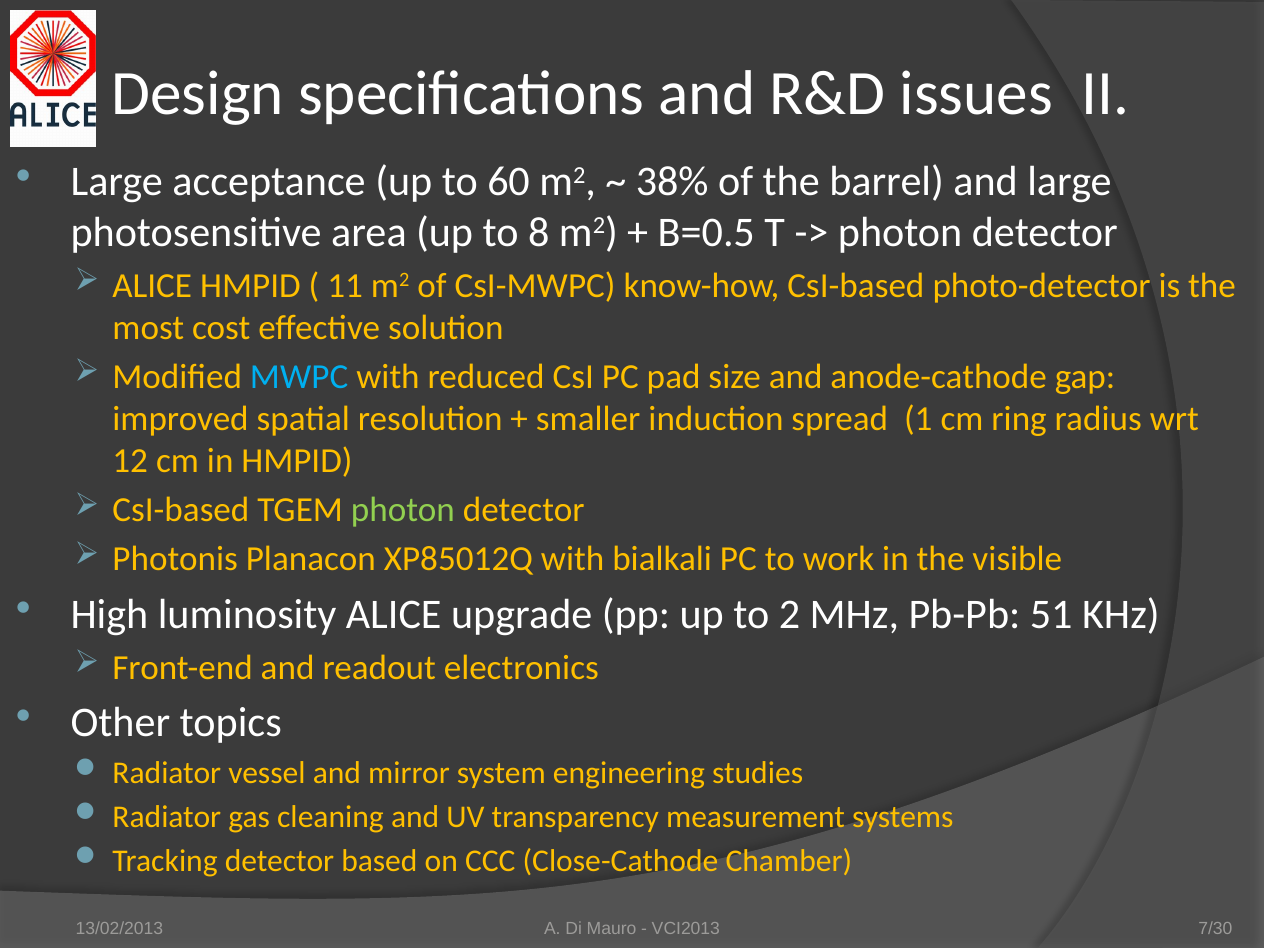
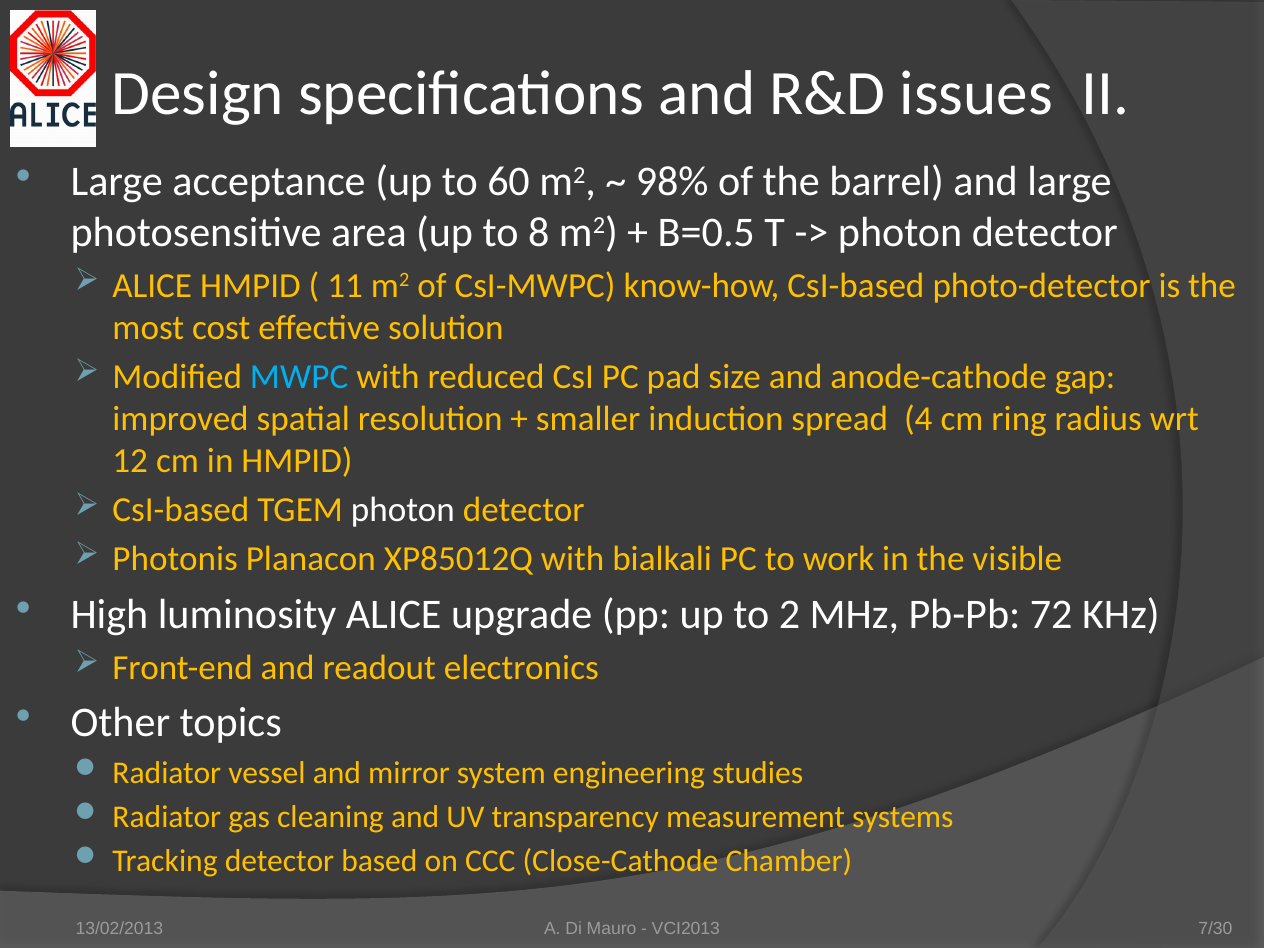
38%: 38% -> 98% (672, 182)
1: 1 -> 4 (918, 419)
photon colour: light green -> white (403, 510)
51: 51 -> 72 (1051, 615)
